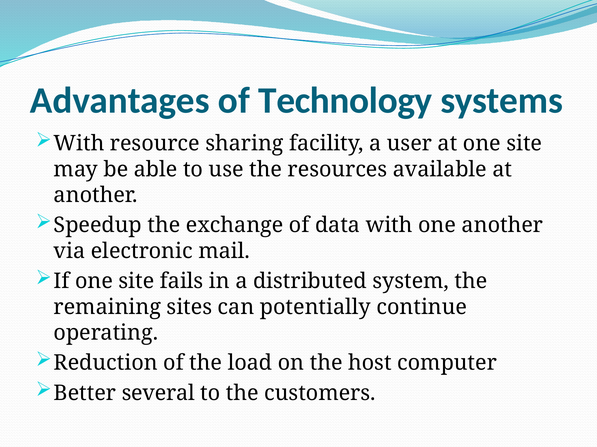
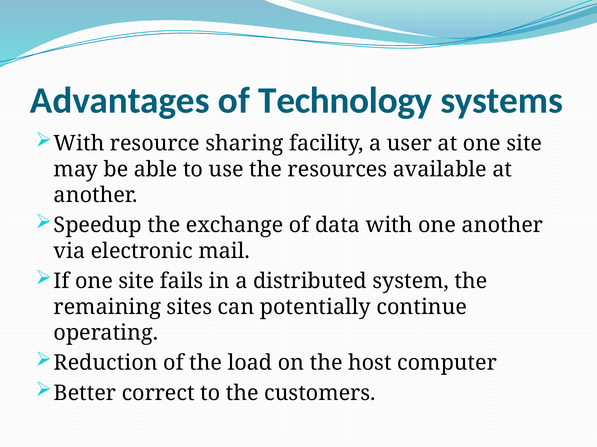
several: several -> correct (158, 394)
